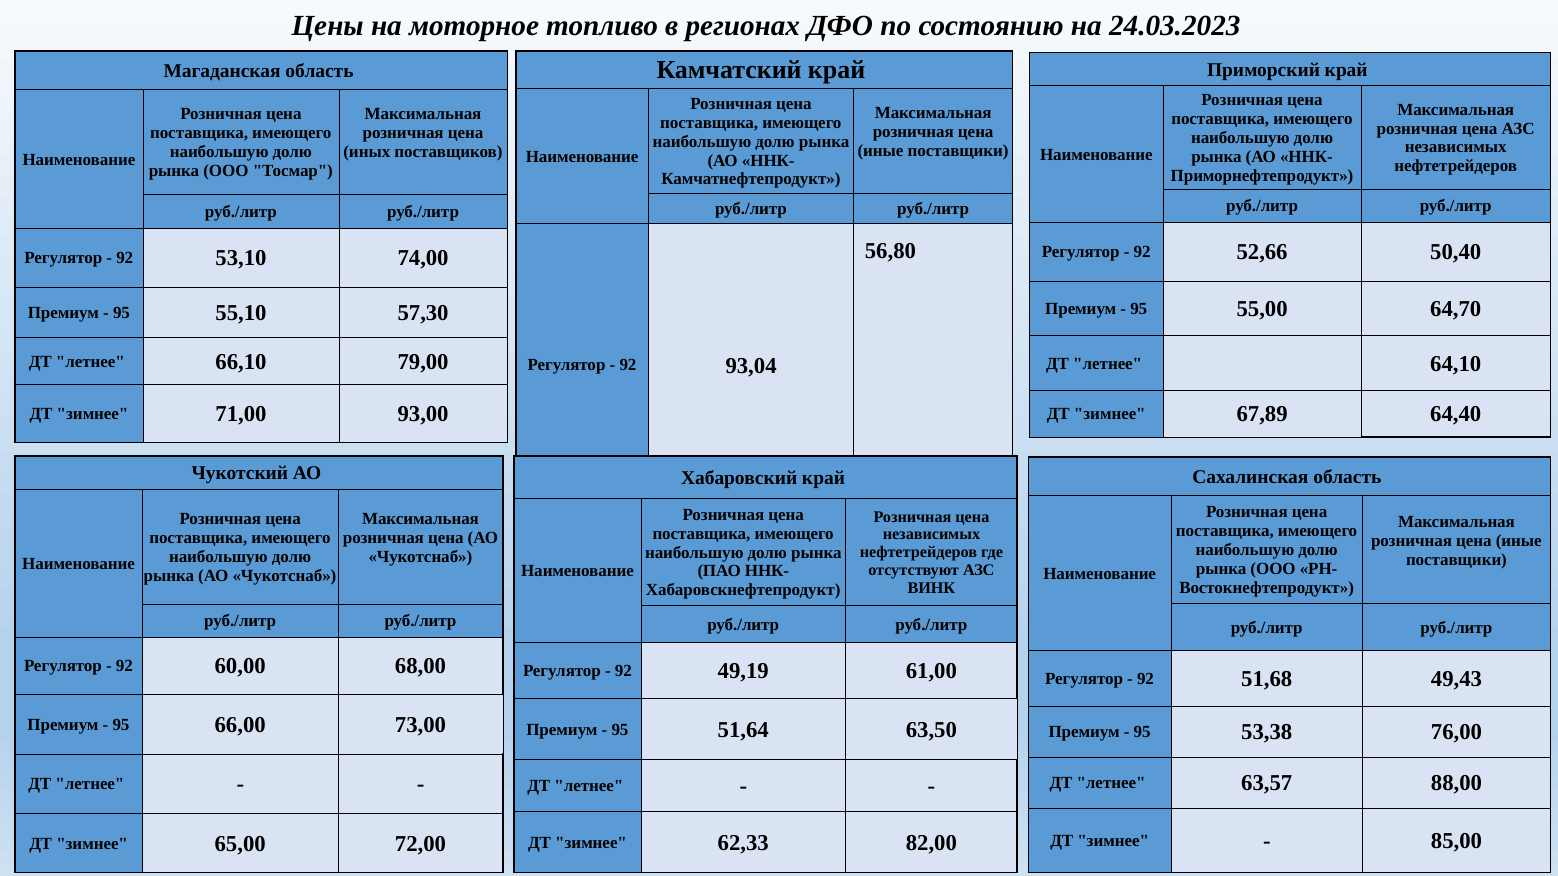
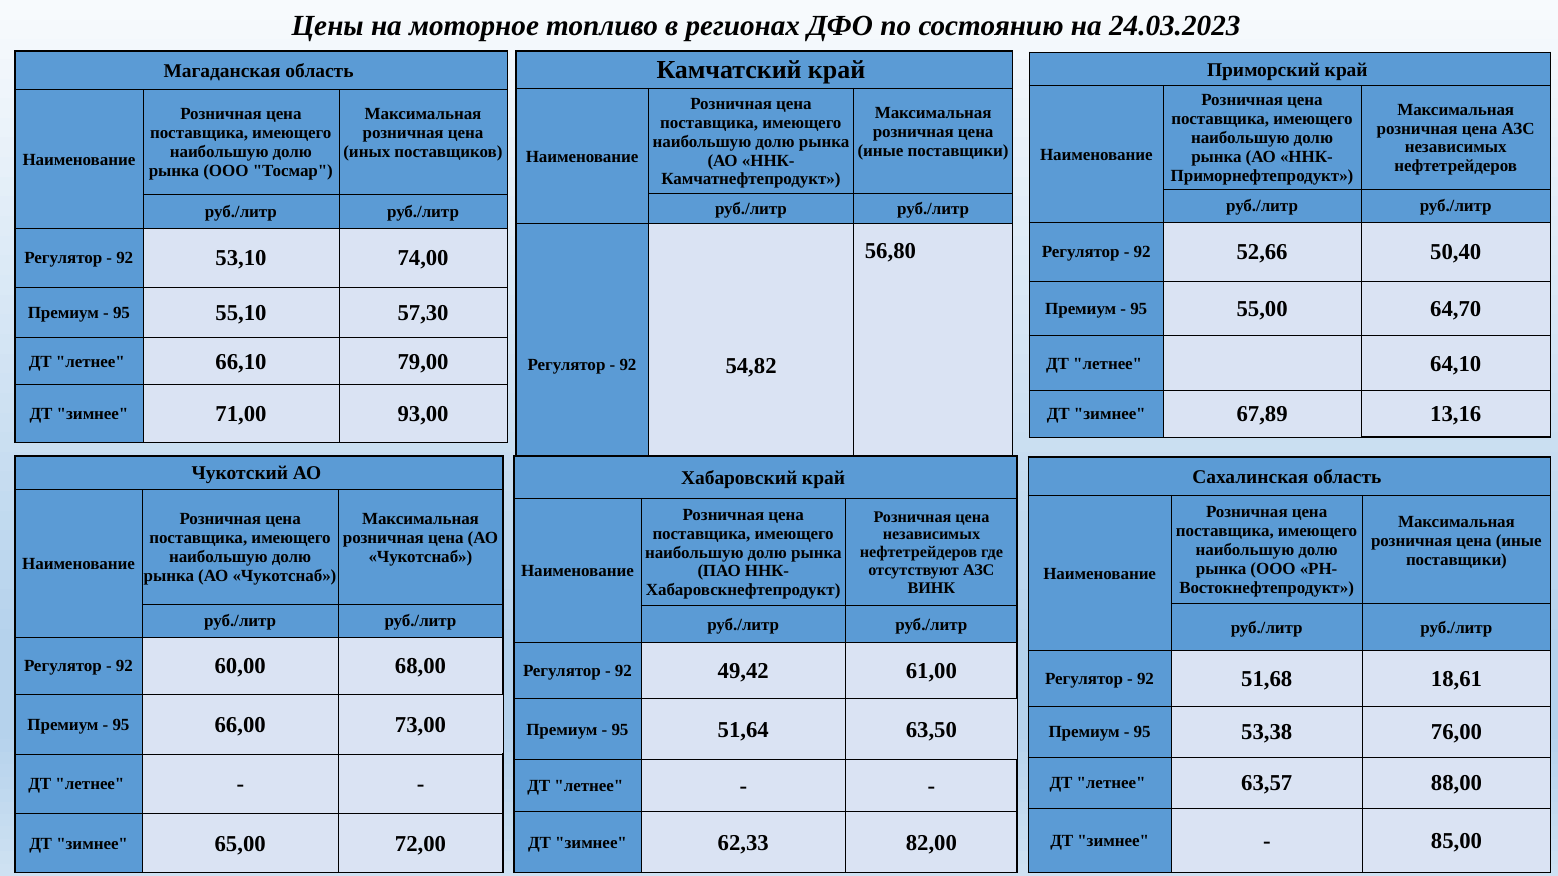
93,04: 93,04 -> 54,82 (751, 366)
64,40: 64,40 -> 13,16 (1456, 414)
49,19: 49,19 -> 49,42 (743, 671)
49,43: 49,43 -> 18,61 (1456, 679)
